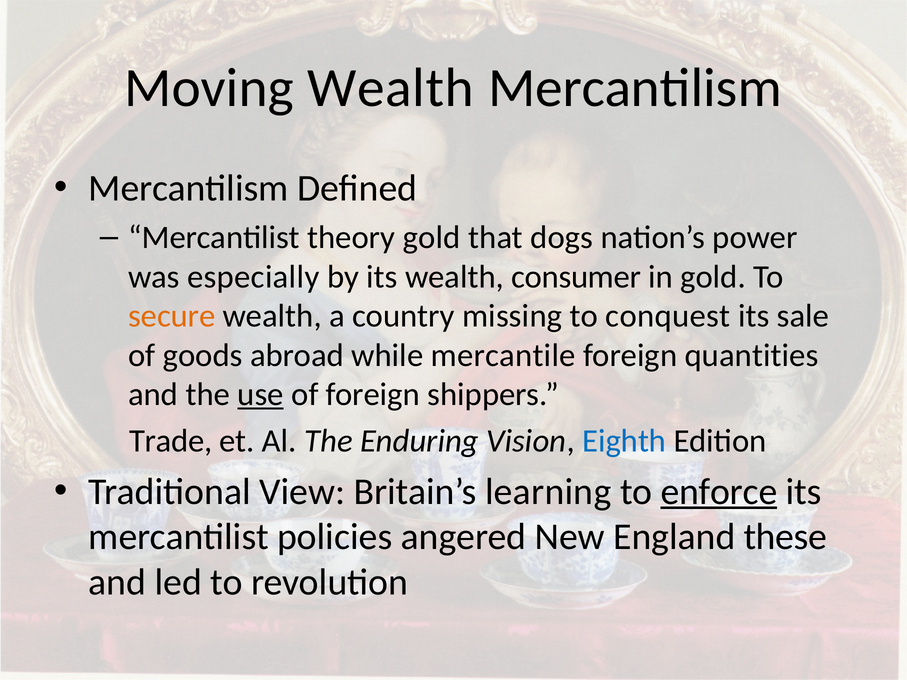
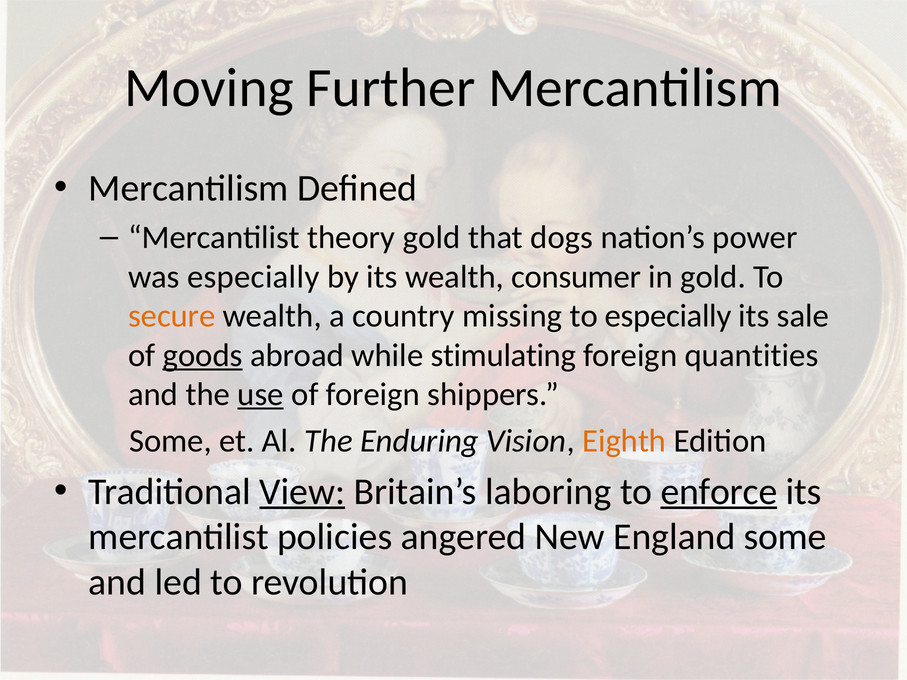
Moving Wealth: Wealth -> Further (391, 88)
to conquest: conquest -> especially (668, 316)
goods underline: none -> present (203, 355)
mercantile: mercantile -> stimulating (503, 355)
Trade: Trade -> Some (171, 441)
Eighth colour: blue -> orange (624, 441)
View underline: none -> present (302, 492)
learning: learning -> laboring (548, 492)
England these: these -> some (785, 537)
